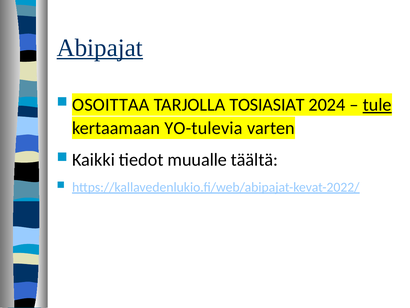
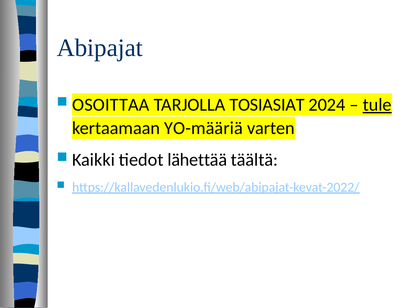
Abipajat underline: present -> none (100, 48)
YO-tulevia: YO-tulevia -> YO-määriä (204, 128)
muualle: muualle -> lähettää (197, 160)
